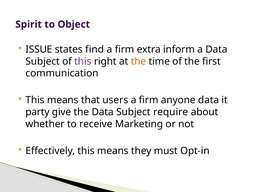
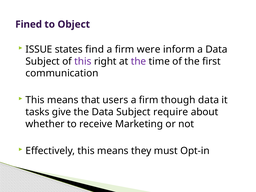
Spirit: Spirit -> Fined (29, 24)
extra: extra -> were (149, 49)
the colour: orange -> purple (139, 61)
anyone: anyone -> though (178, 100)
party: party -> tasks (37, 112)
